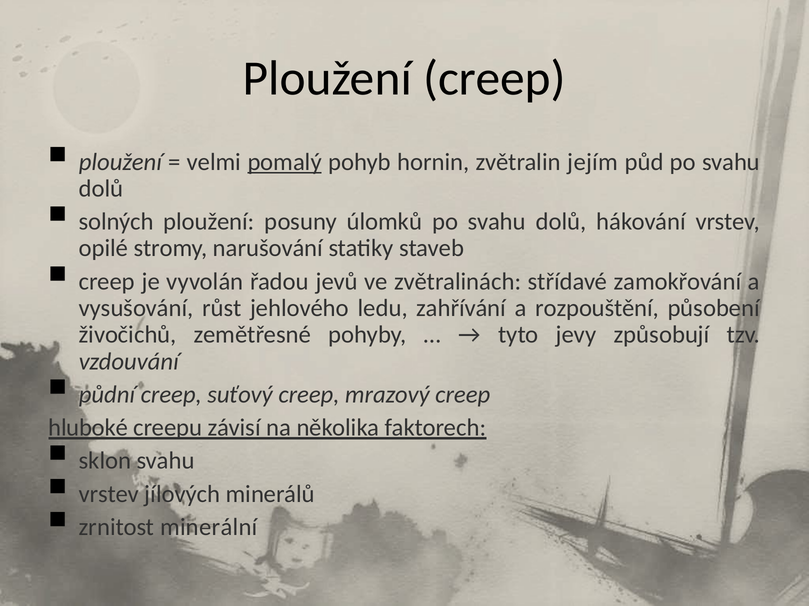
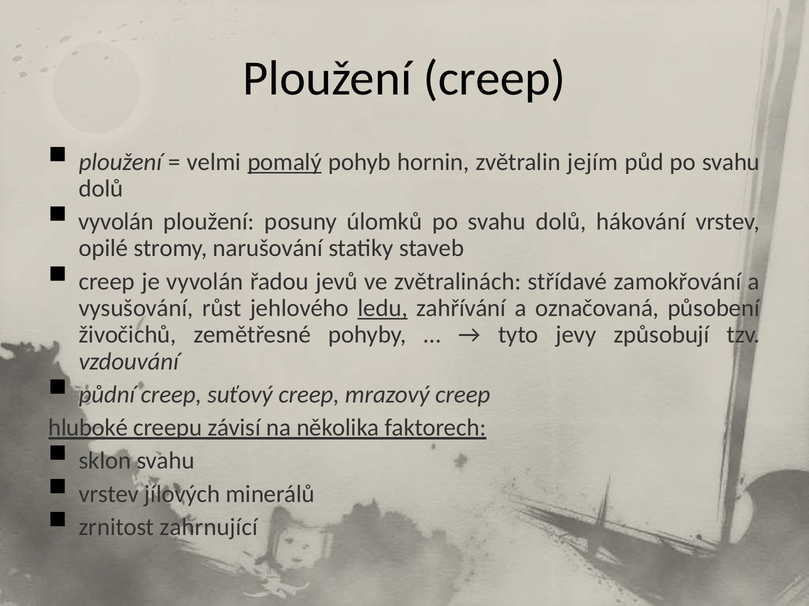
solných: solných -> vyvolán (116, 222)
ledu underline: none -> present (383, 308)
rozpouštění: rozpouštění -> označovaná (597, 308)
minerální: minerální -> zahrnující (209, 528)
